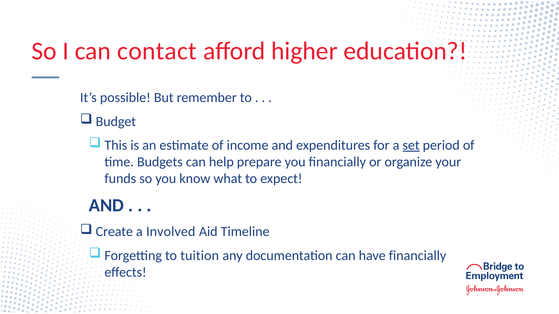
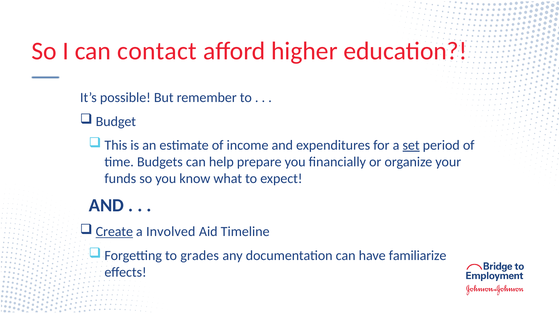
Create underline: none -> present (114, 232)
tuition: tuition -> grades (200, 256)
have financially: financially -> familiarize (418, 256)
